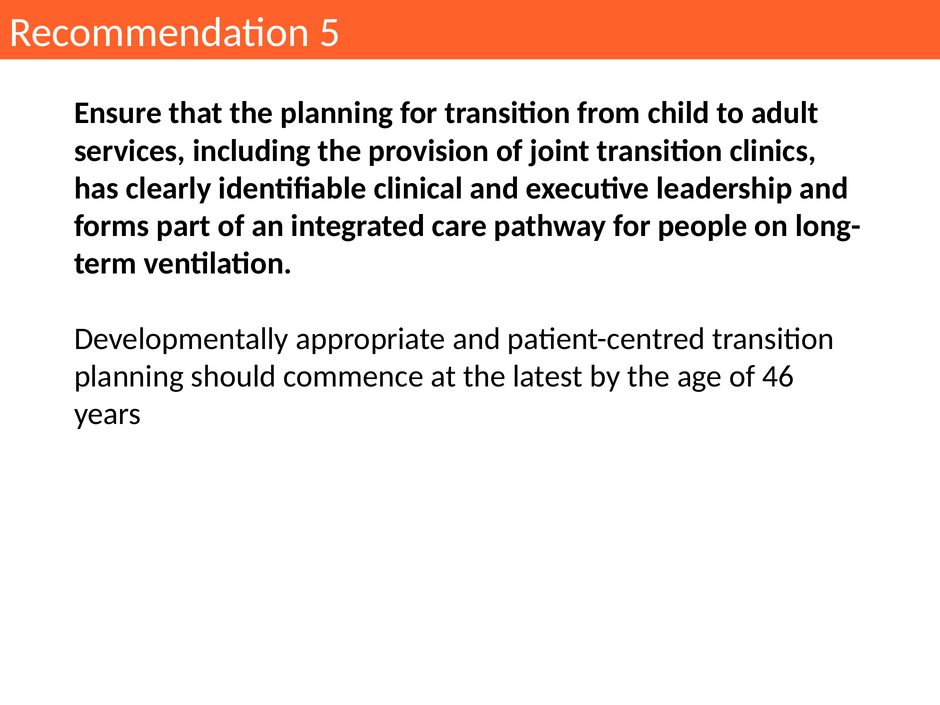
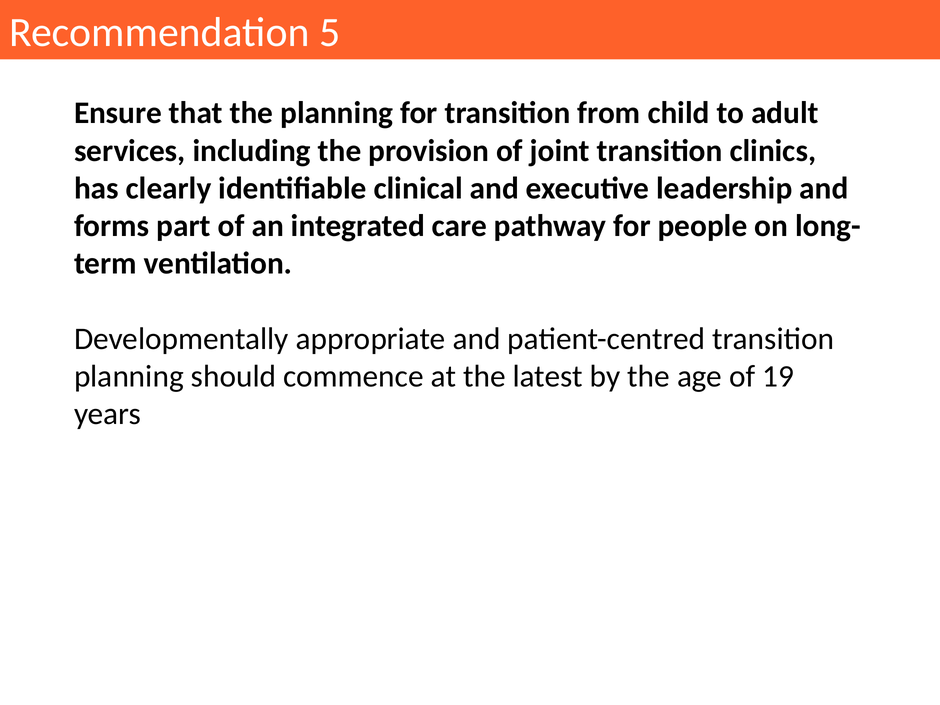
46: 46 -> 19 (778, 376)
